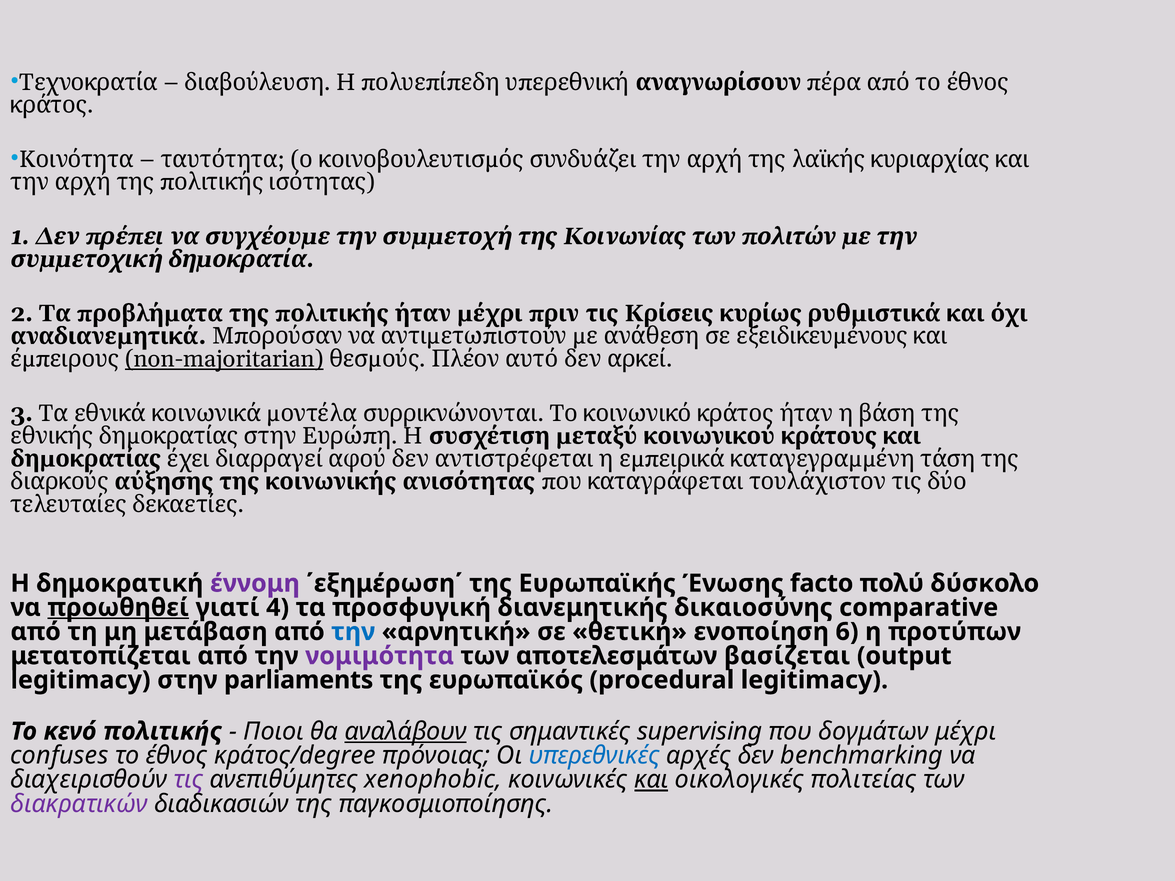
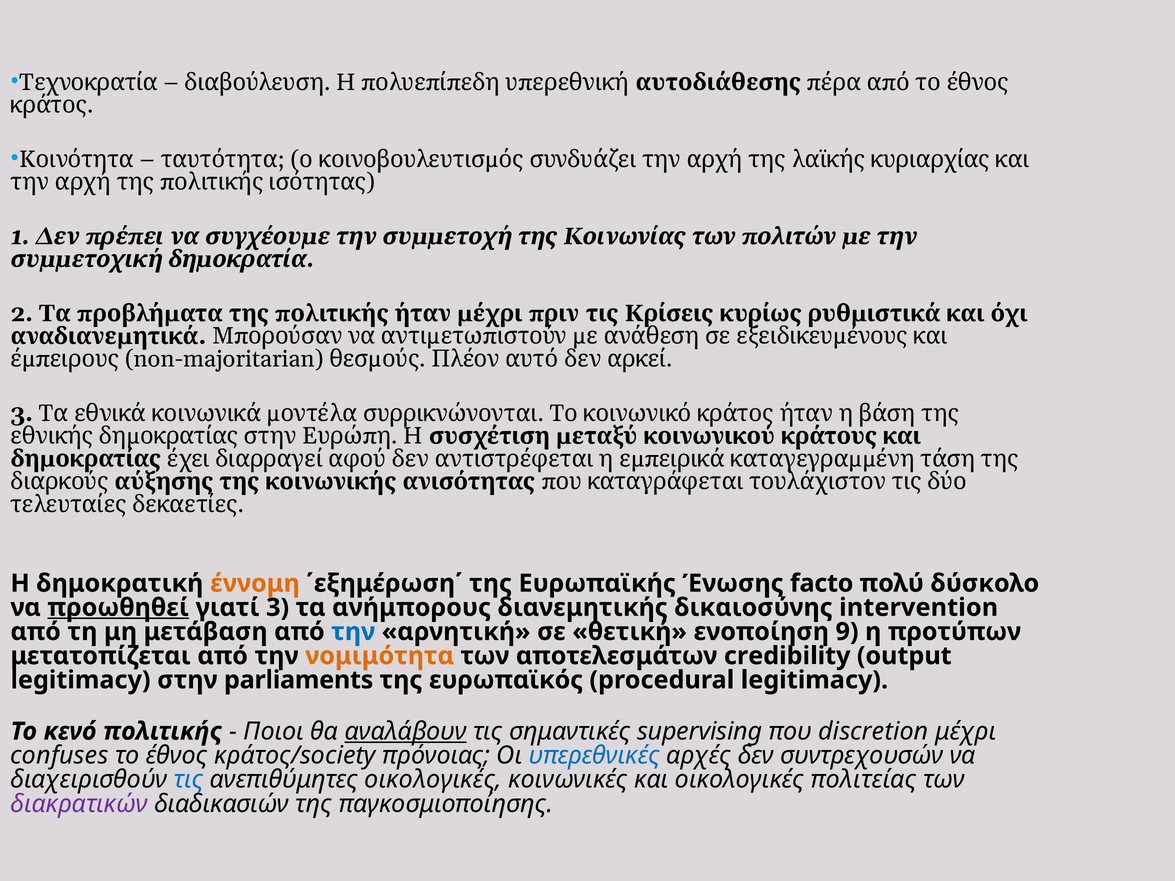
αναγνωρίσουν: αναγνωρίσουν -> αυτοδιάθεσης (718, 82)
non-majoritarian underline: present -> none (224, 359)
έννομη colour: purple -> orange (255, 583)
γιατί 4: 4 -> 3 (278, 608)
προσφυγική: προσφυγική -> ανήμπορους (411, 608)
comparative: comparative -> intervention (919, 608)
6: 6 -> 9 (847, 632)
νομιμότητα colour: purple -> orange (380, 656)
βασίζεται: βασίζεται -> credibility (787, 656)
δογμάτων: δογμάτων -> discretion (873, 731)
κράτος/degree: κράτος/degree -> κράτος/society (295, 756)
benchmarking: benchmarking -> συντρεχουσών (862, 756)
τις colour: purple -> blue (189, 780)
ανεπιθύμητες xenophobic: xenophobic -> οικολογικές (433, 780)
και underline: present -> none (651, 780)
